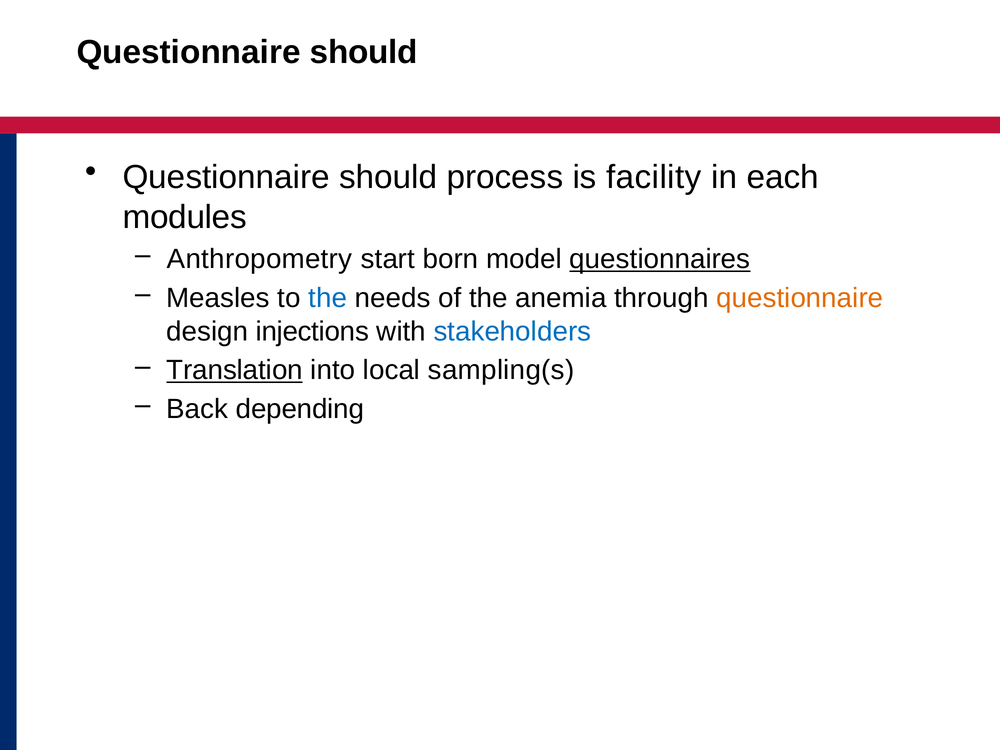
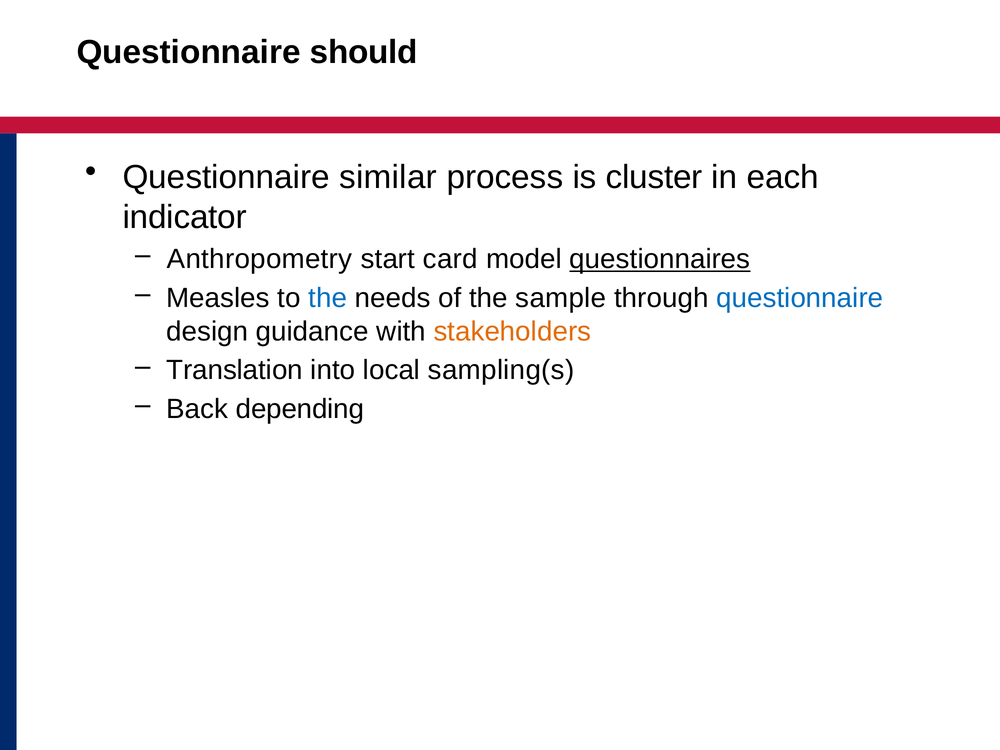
should: should -> similar (388, 177)
facility: facility -> cluster (654, 177)
modules: modules -> indicator (185, 217)
born: born -> card (450, 259)
anemia: anemia -> sample (561, 298)
questionnaire colour: orange -> blue (800, 298)
injections: injections -> guidance (312, 331)
stakeholders colour: blue -> orange (512, 331)
Translation underline: present -> none (235, 370)
